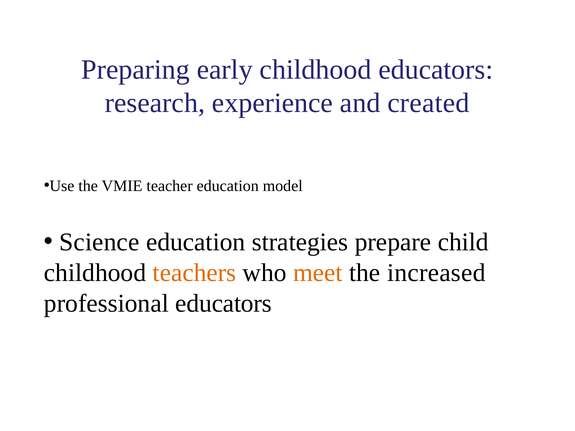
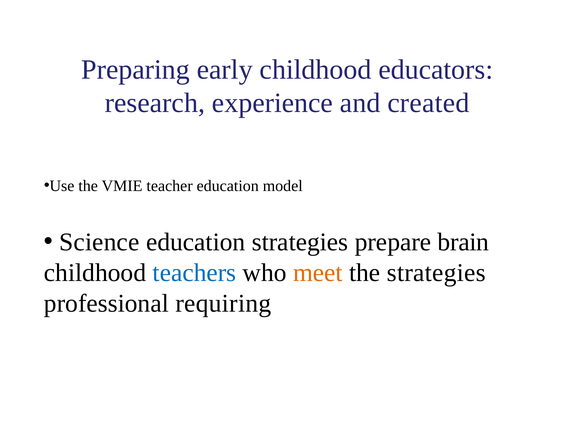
child: child -> brain (463, 242)
teachers colour: orange -> blue (194, 273)
the increased: increased -> strategies (436, 273)
professional educators: educators -> requiring (223, 304)
